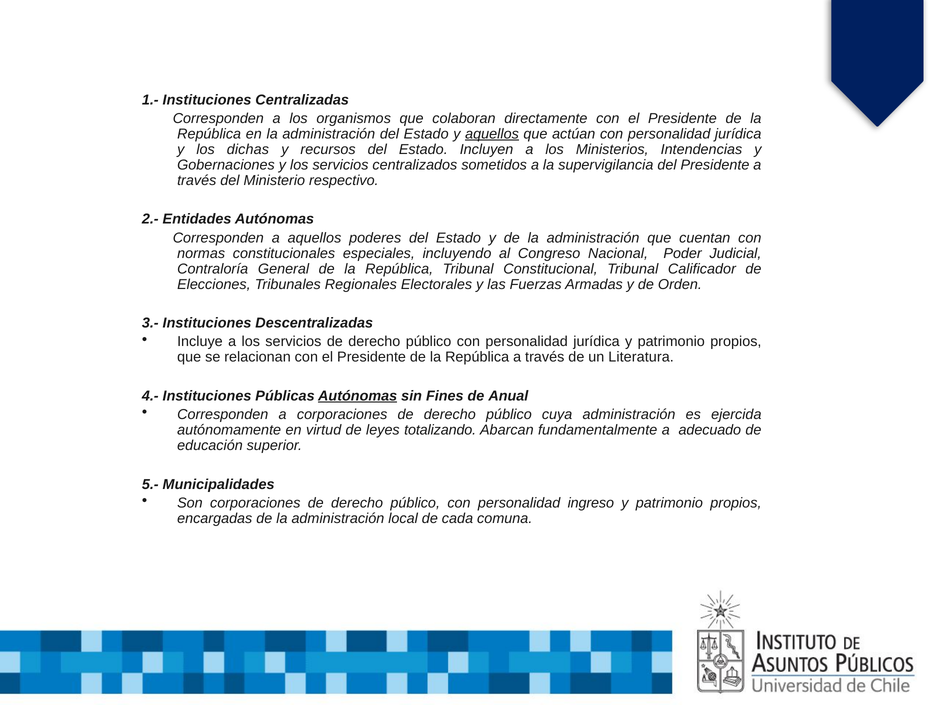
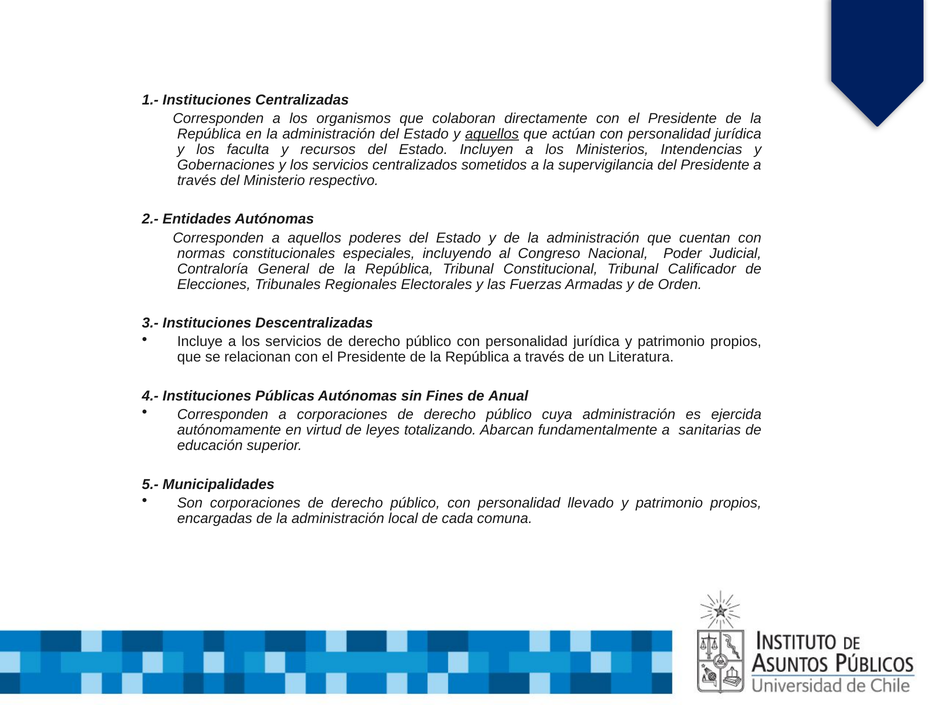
dichas: dichas -> faculta (248, 149)
Autónomas underline: present -> none (358, 396)
adecuado: adecuado -> sanitarias (710, 430)
ingreso: ingreso -> llevado (591, 503)
